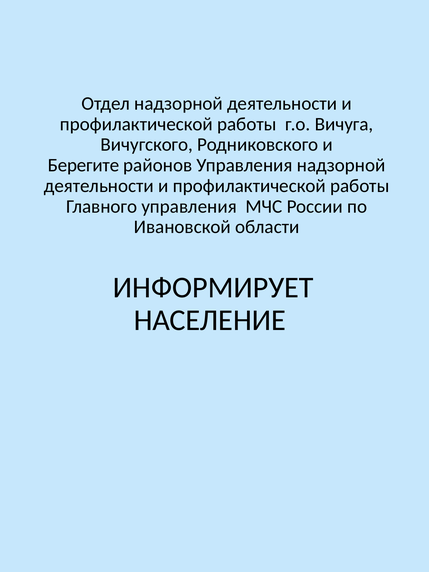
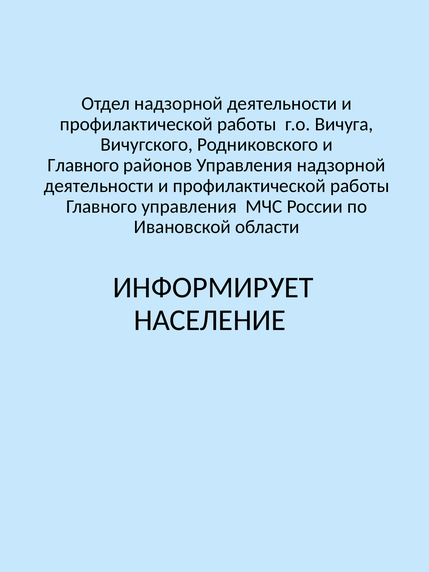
Берегите: Берегите -> Главного (83, 165)
